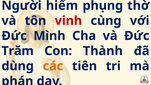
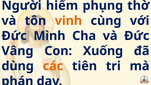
vinh colour: red -> orange (68, 21)
Trăm: Trăm -> Vâng (17, 51)
Thành: Thành -> Xuống (103, 51)
